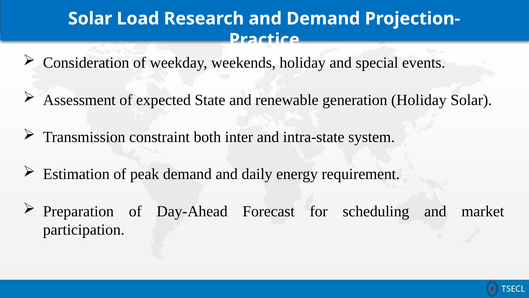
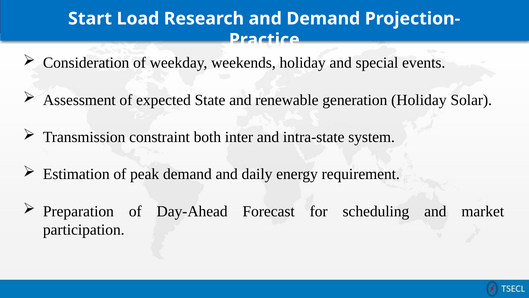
Solar: Solar -> Start (90, 19)
